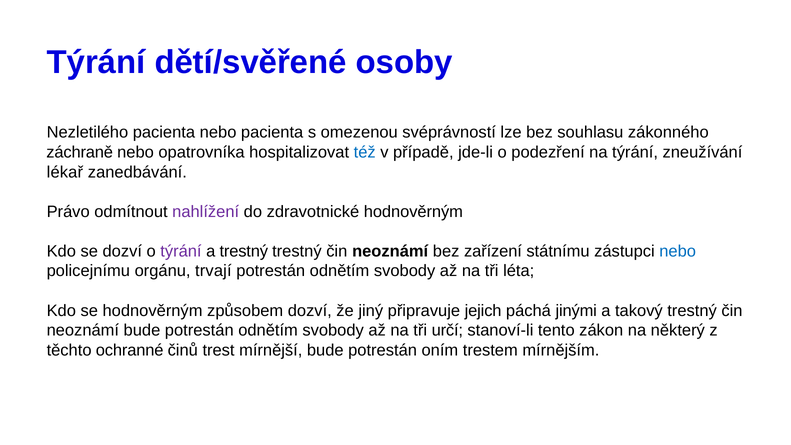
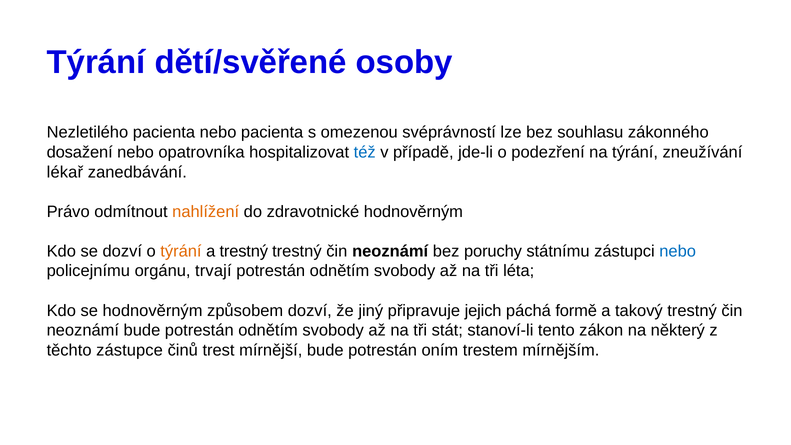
záchraně: záchraně -> dosažení (80, 152)
nahlížení colour: purple -> orange (206, 212)
týrání colour: purple -> orange (181, 251)
zařízení: zařízení -> poruchy (493, 251)
jinými: jinými -> formě (576, 311)
určí: určí -> stát (447, 330)
ochranné: ochranné -> zástupce (130, 350)
